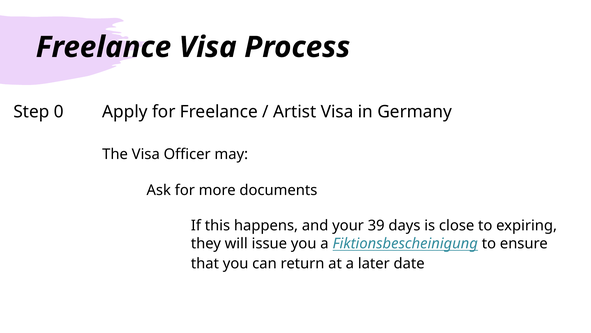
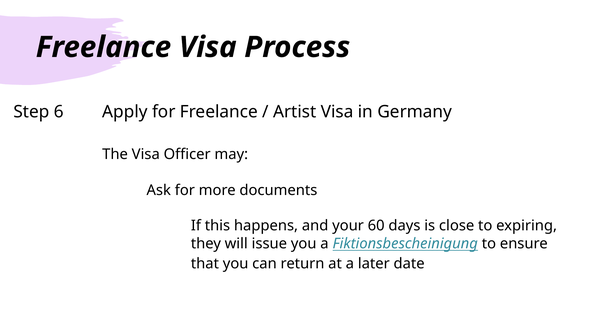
0: 0 -> 6 (59, 112)
39: 39 -> 60 (376, 225)
